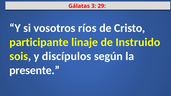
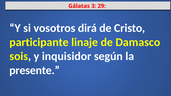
ríos: ríos -> dirá (87, 28)
Instruido: Instruido -> Damasco (138, 42)
discípulos: discípulos -> inquisidor (67, 56)
